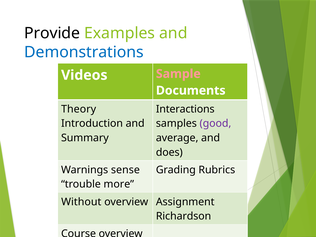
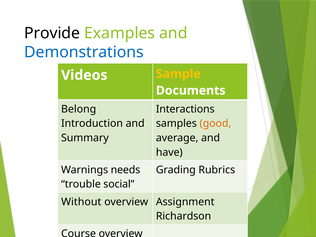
Sample colour: pink -> yellow (178, 74)
Theory: Theory -> Belong (79, 109)
good colour: purple -> orange (215, 124)
does: does -> have (169, 152)
sense: sense -> needs (126, 170)
more: more -> social (119, 184)
